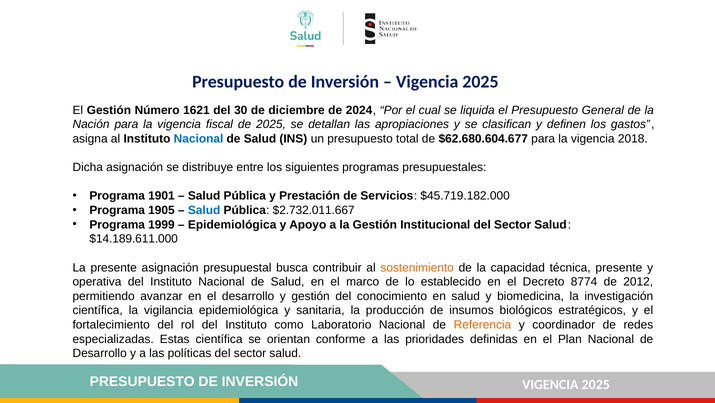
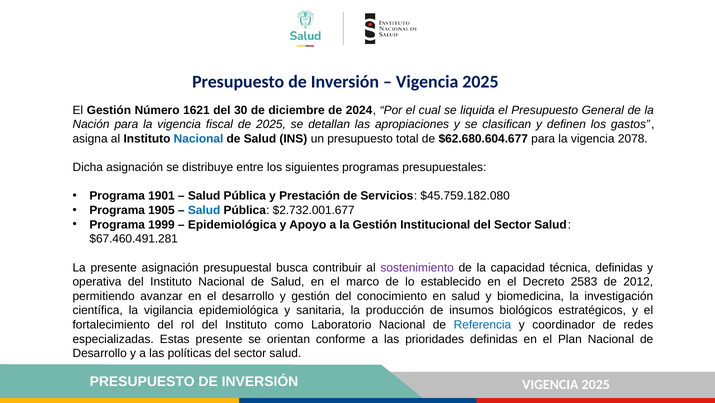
2018: 2018 -> 2078 (633, 139)
$45.719.182.000: $45.719.182.000 -> $45.759.182.080 (465, 196)
$2.732.011.667: $2.732.011.667 -> $2.732.001.677 (314, 210)
$14.189.611.000: $14.189.611.000 -> $67.460.491.281 (134, 239)
sostenimiento colour: orange -> purple (417, 267)
técnica presente: presente -> definidas (619, 267)
8774: 8774 -> 2583 (584, 282)
Referencia colour: orange -> blue (482, 325)
Estas científica: científica -> presente (219, 339)
